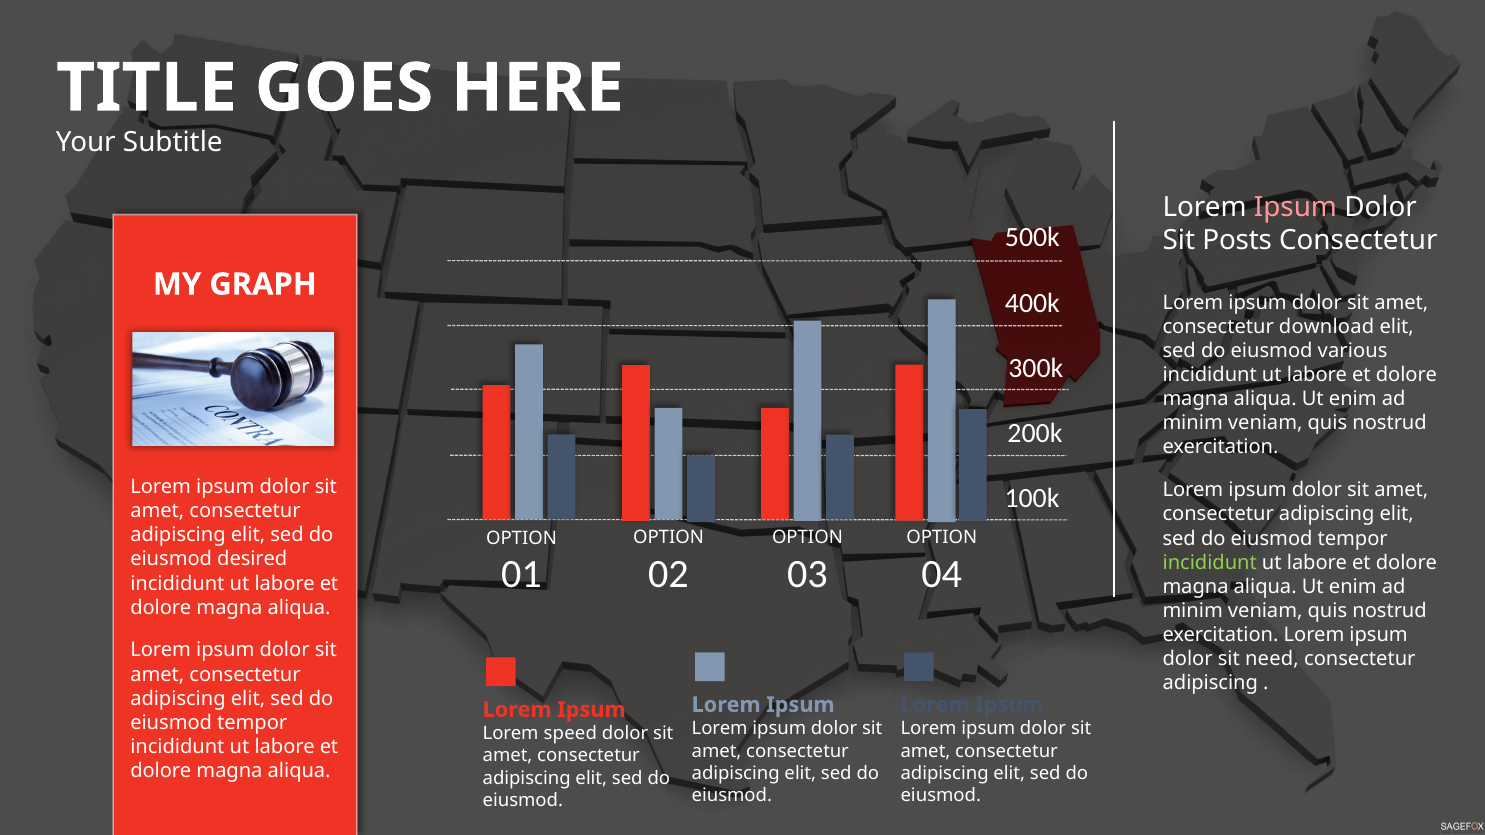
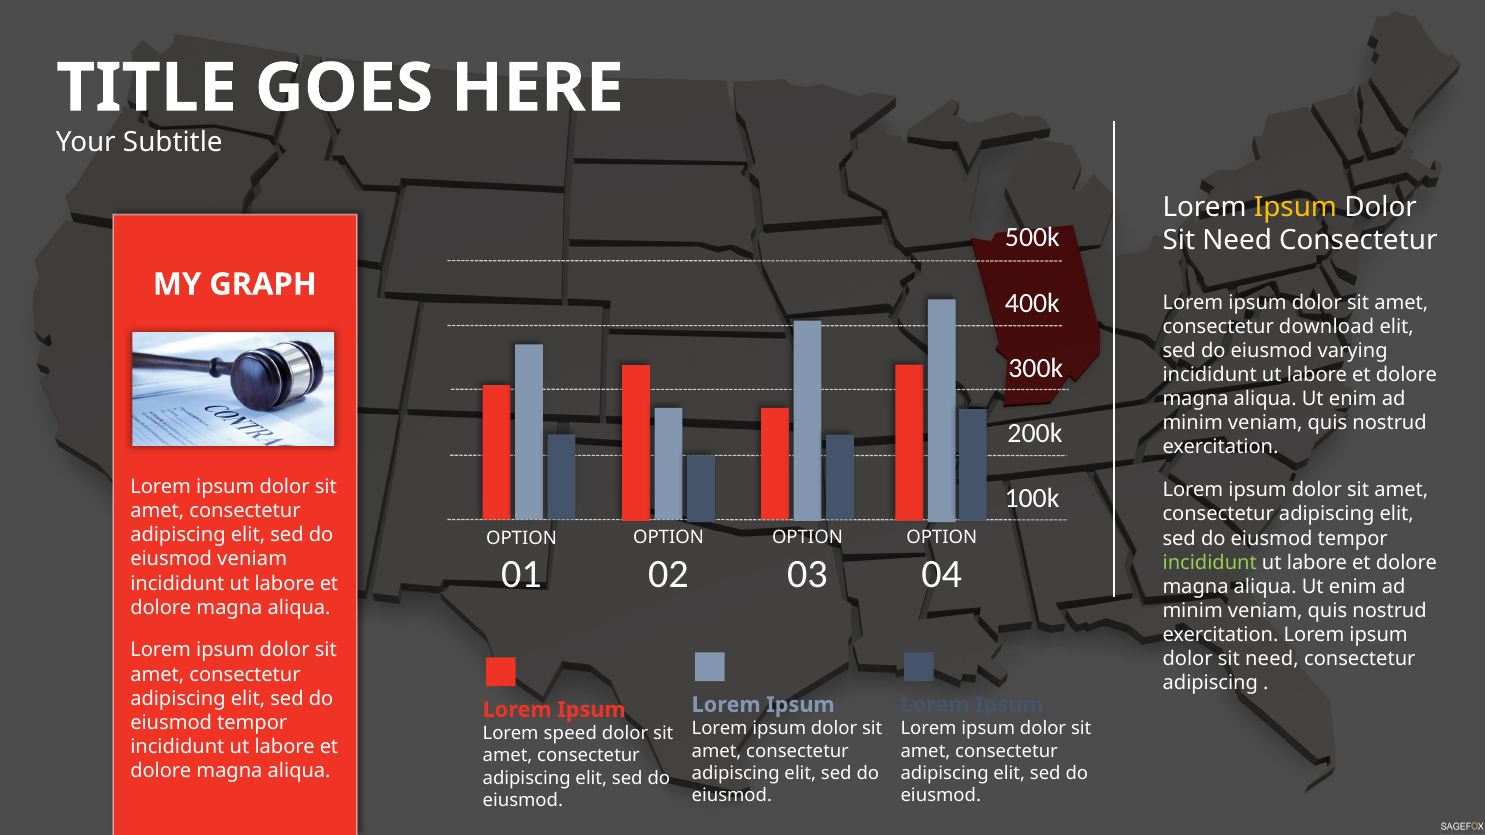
Ipsum colour: pink -> yellow (1295, 207)
Posts: Posts -> Need (1237, 241)
various: various -> varying (1353, 351)
eiusmod desired: desired -> veniam (252, 560)
